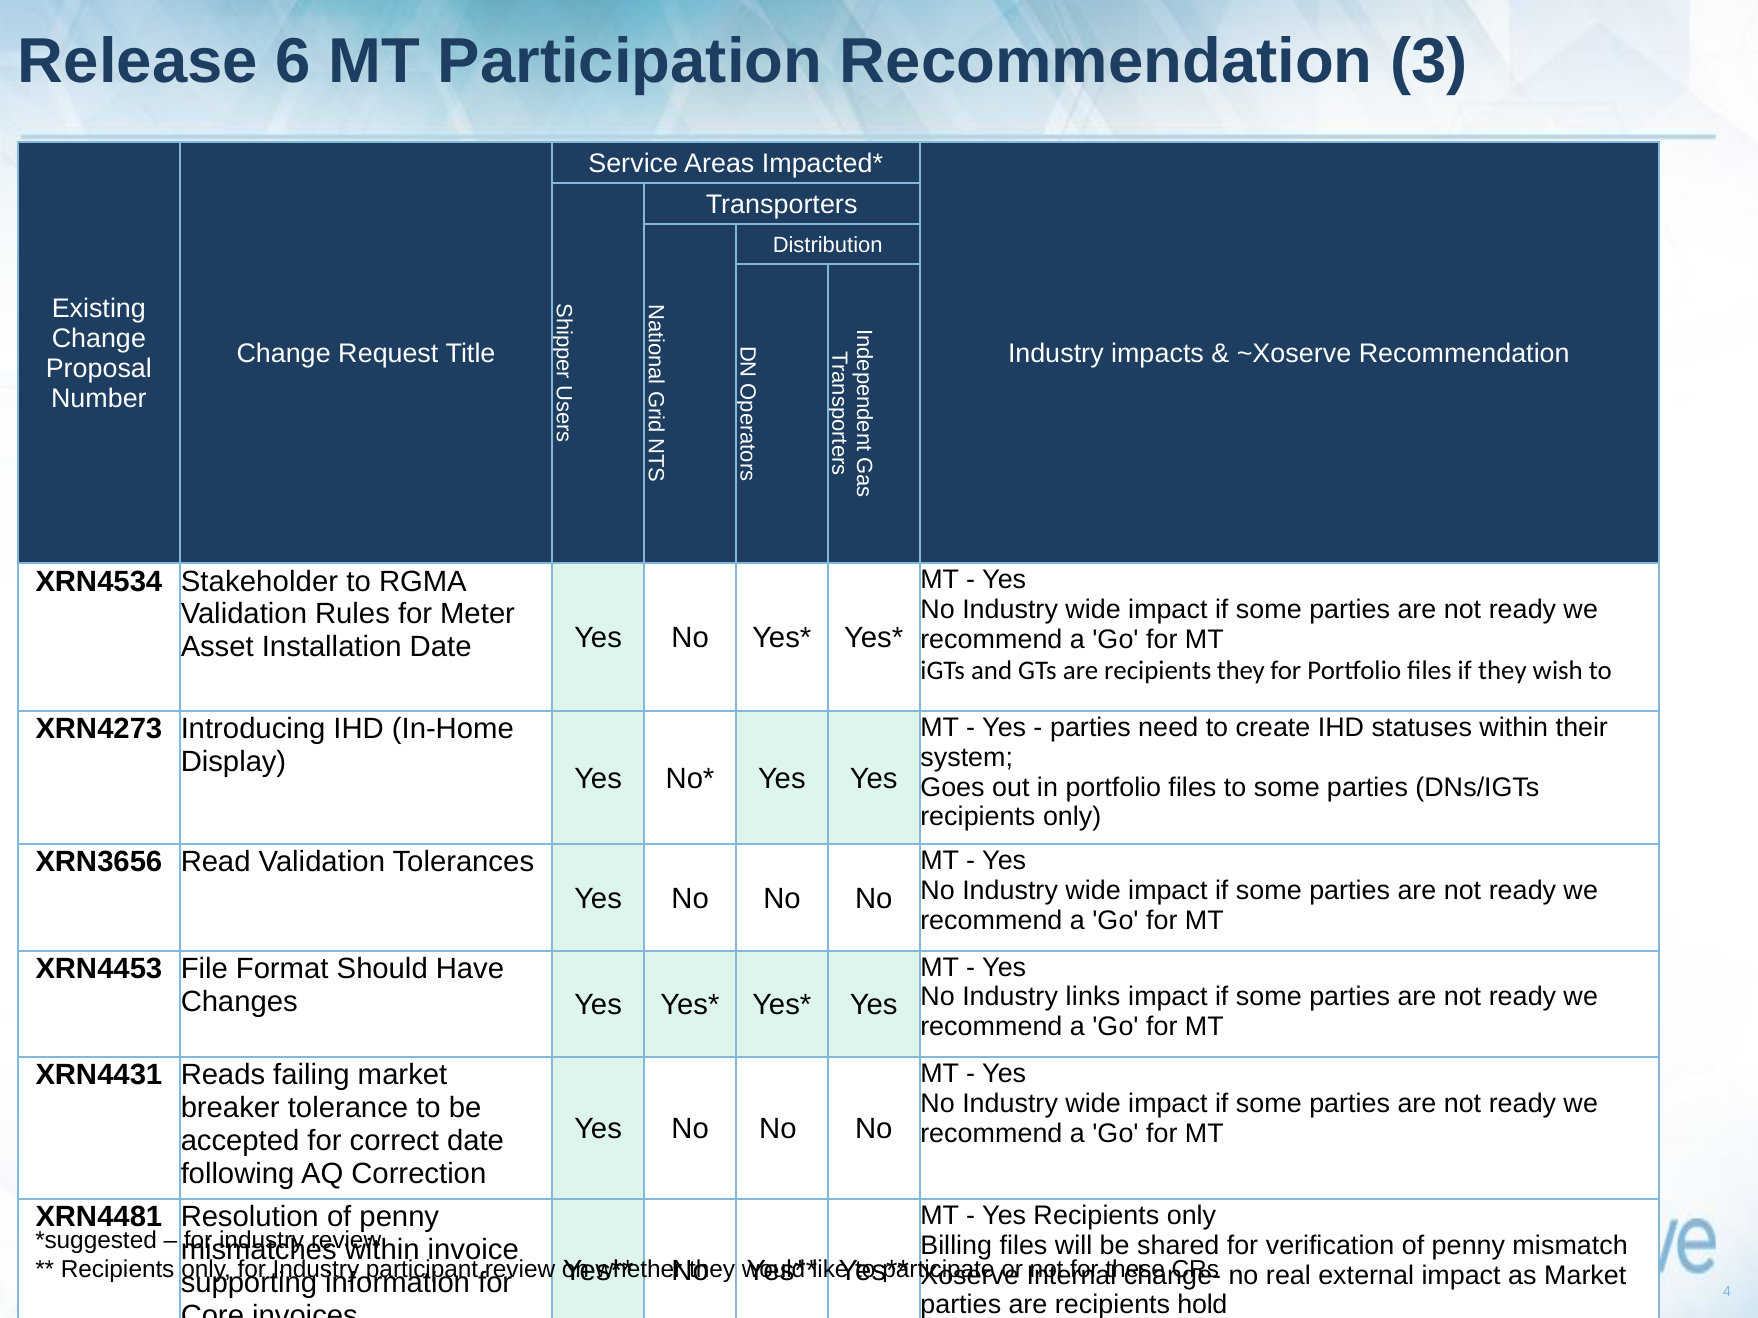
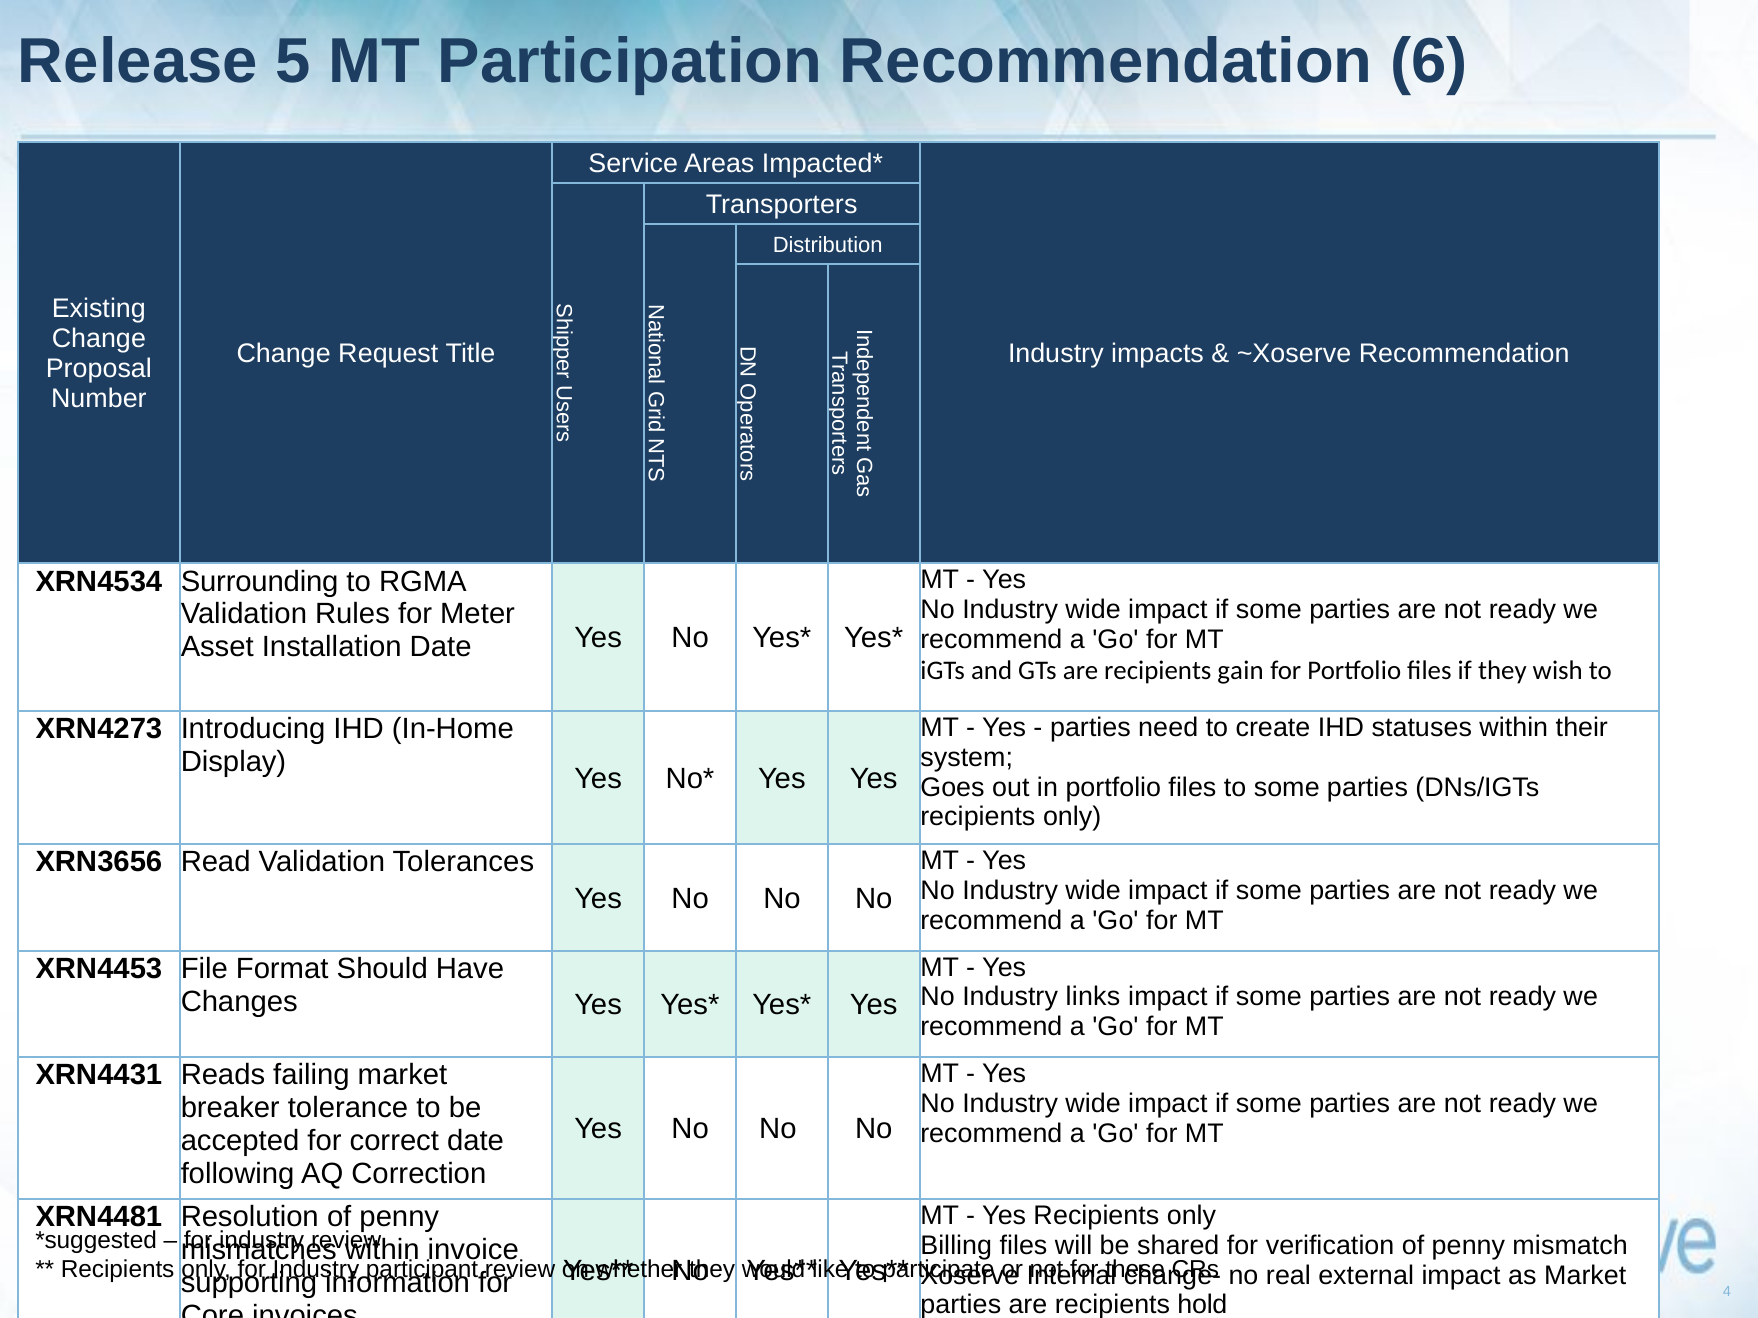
6: 6 -> 5 (293, 61)
3: 3 -> 6 (1429, 61)
Stakeholder: Stakeholder -> Surrounding (260, 582)
recipients they: they -> gain (1241, 671)
